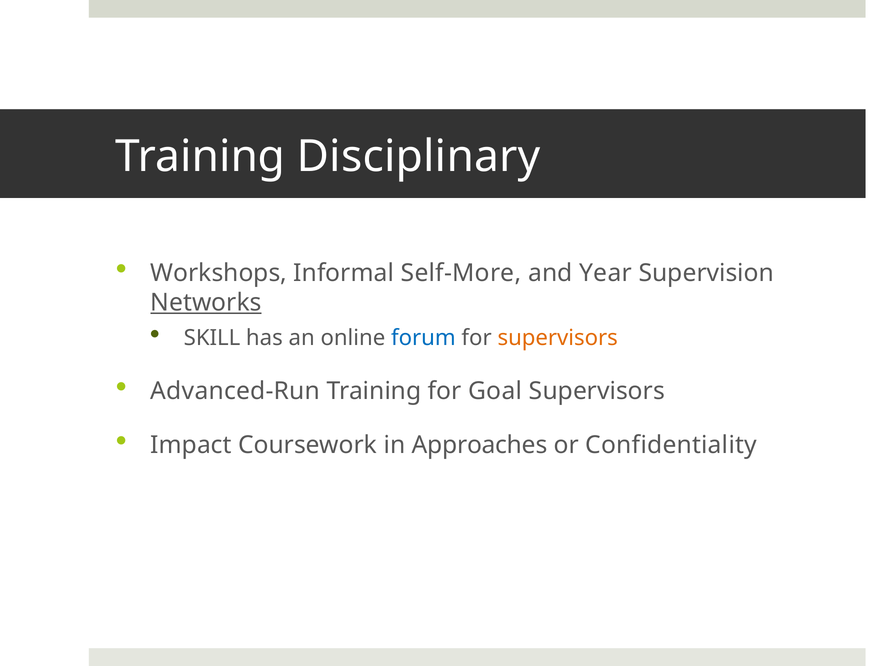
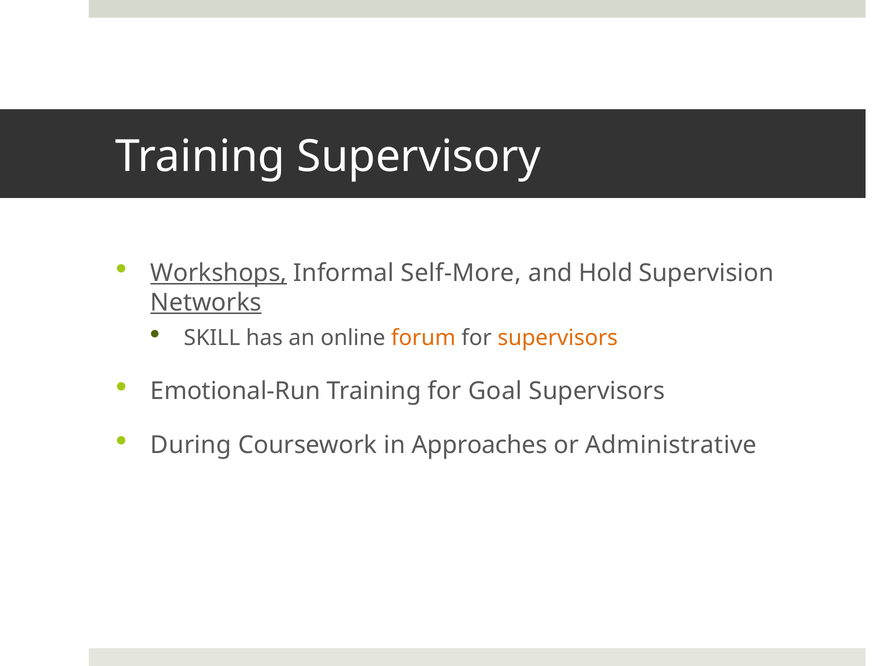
Disciplinary: Disciplinary -> Supervisory (419, 157)
Workshops underline: none -> present (219, 273)
Year: Year -> Hold (606, 273)
forum colour: blue -> orange (423, 338)
Advanced-Run: Advanced-Run -> Emotional-Run (235, 391)
Impact: Impact -> During (191, 445)
Confidentiality: Confidentiality -> Administrative (671, 445)
